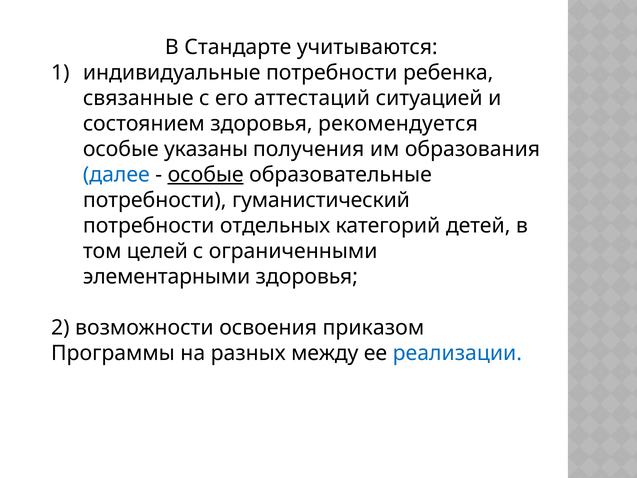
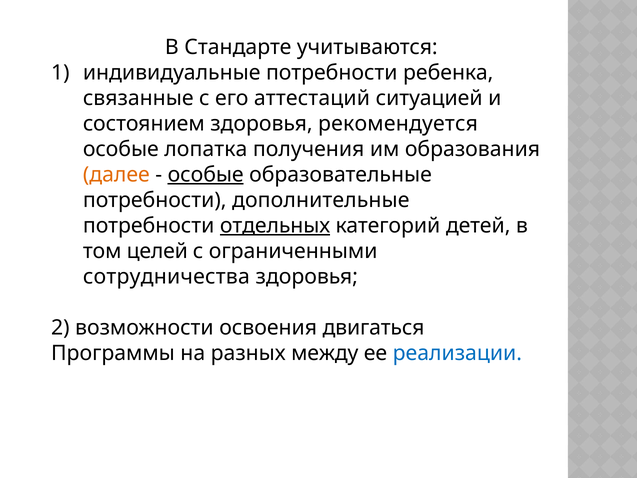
указаны: указаны -> лопатка (206, 149)
далее colour: blue -> orange (116, 175)
гуманистический: гуманистический -> дополнительные (321, 200)
отдельных underline: none -> present (275, 226)
элементарными: элементарными -> сотрудничества (166, 277)
приказом: приказом -> двигаться (373, 327)
